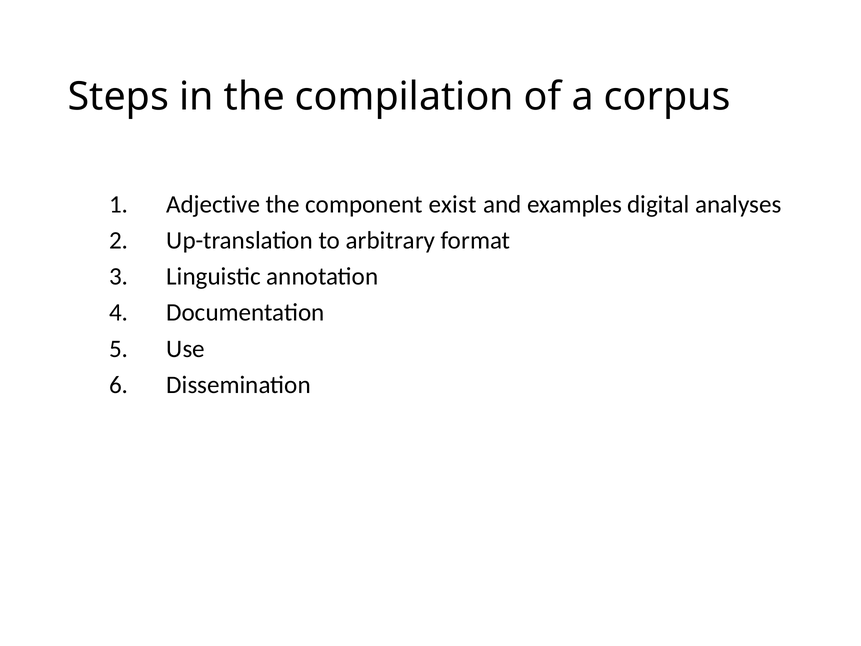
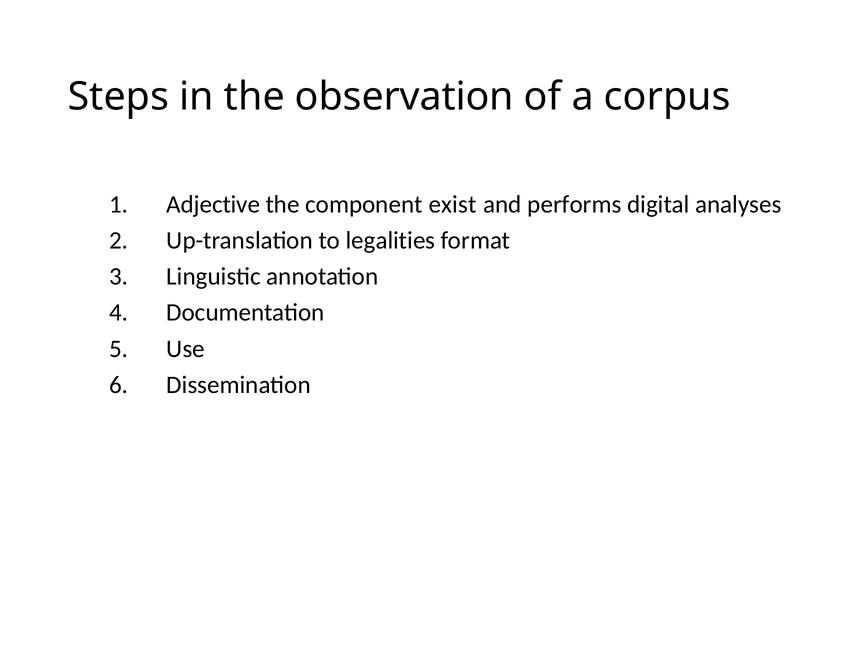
compilation: compilation -> observation (404, 97)
examples: examples -> performs (574, 204)
arbitrary: arbitrary -> legalities (390, 240)
